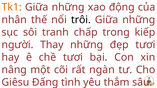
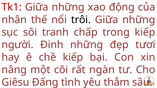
Tk1 colour: orange -> red (12, 7)
Thay: Thay -> Đinh (52, 45)
chề tươi: tươi -> kiếp (73, 57)
